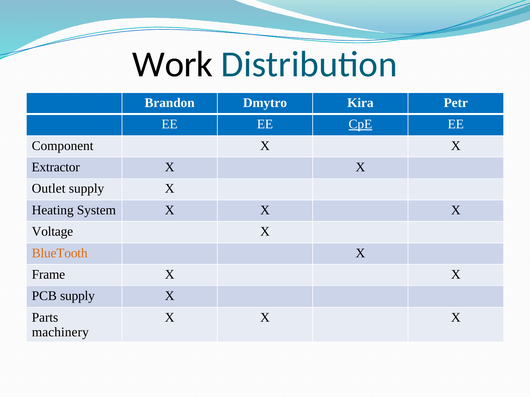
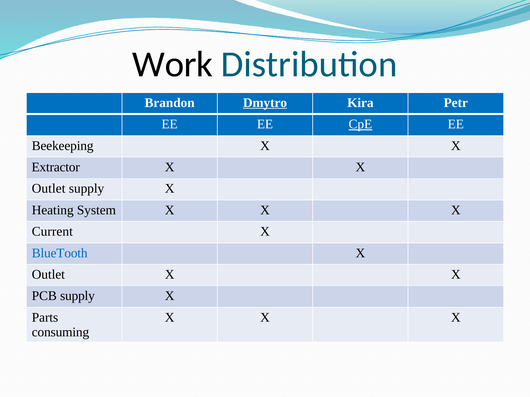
Dmytro underline: none -> present (265, 103)
Component: Component -> Beekeeping (63, 146)
Voltage: Voltage -> Current (52, 232)
BlueTooth colour: orange -> blue (60, 253)
Frame: Frame -> Outlet (48, 275)
machinery: machinery -> consuming (60, 332)
